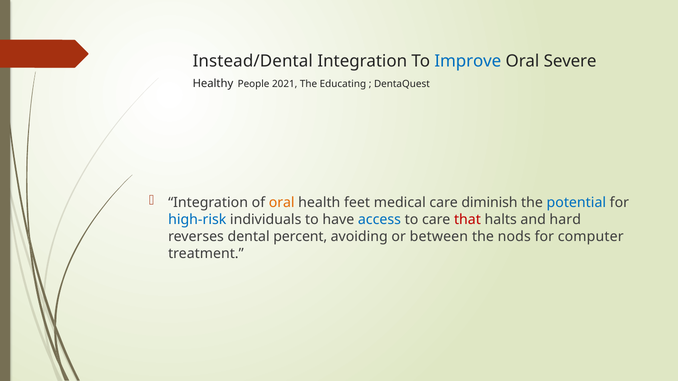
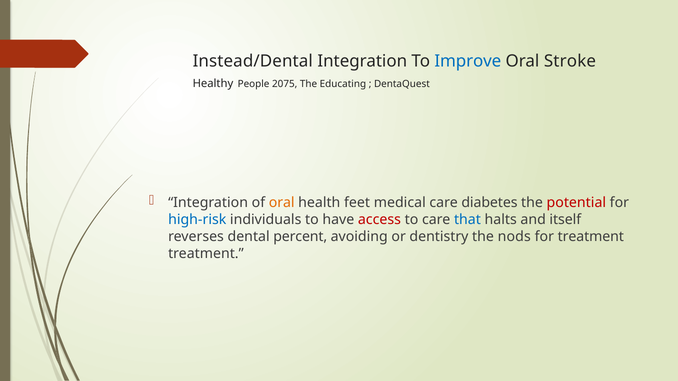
Severe: Severe -> Stroke (570, 61)
2021: 2021 -> 2075 (285, 84)
diminish: diminish -> diabetes (489, 203)
potential colour: blue -> red (576, 203)
access colour: blue -> red (379, 220)
that colour: red -> blue (467, 220)
hard: hard -> itself (565, 220)
between: between -> dentistry (439, 237)
for computer: computer -> treatment (591, 237)
